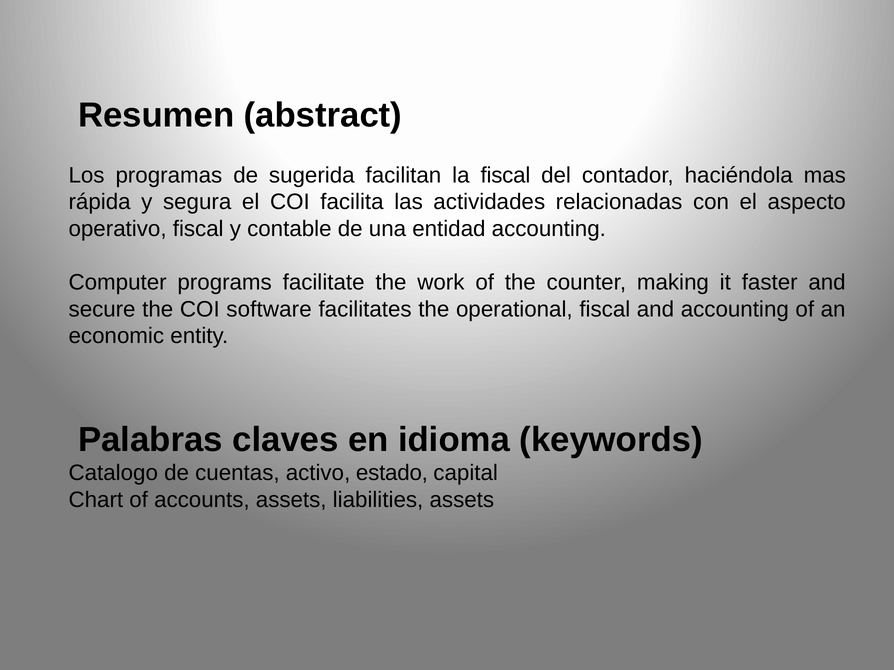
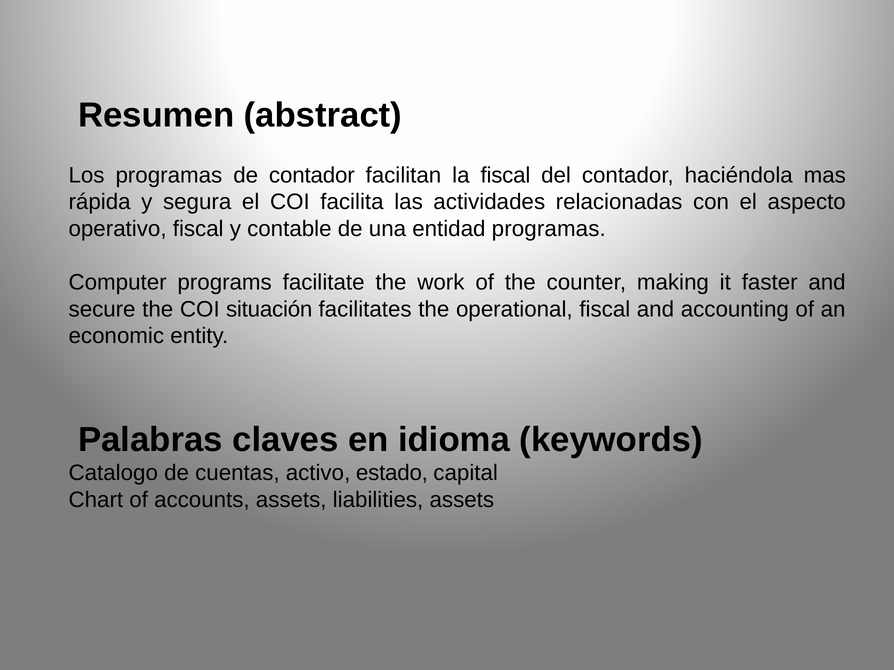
de sugerida: sugerida -> contador (312, 175)
entidad accounting: accounting -> programas (549, 229)
software: software -> situación (269, 310)
